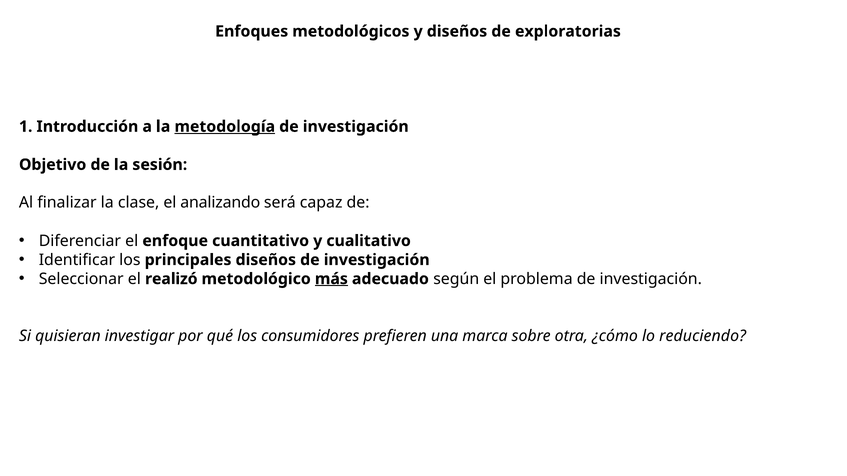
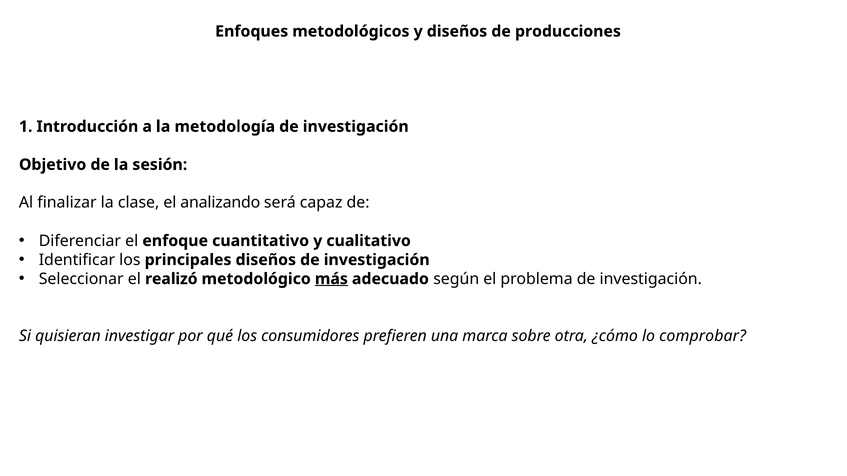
exploratorias: exploratorias -> producciones (568, 31)
metodología underline: present -> none (225, 127)
reduciendo: reduciendo -> comprobar (703, 336)
